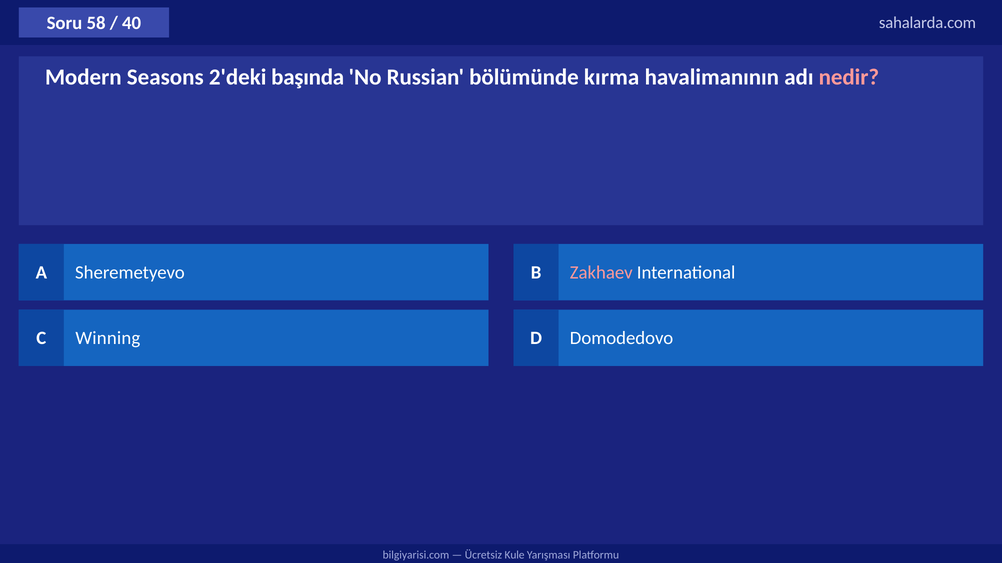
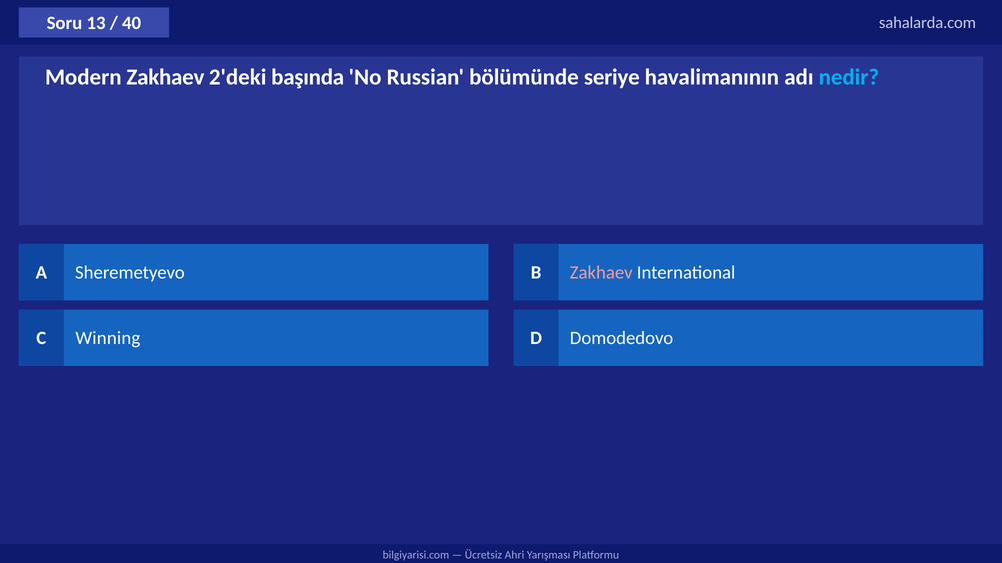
58: 58 -> 13 (96, 23)
Modern Seasons: Seasons -> Zakhaev (165, 77)
kırma: kırma -> seriye (612, 77)
nedir colour: pink -> light blue (849, 77)
Kule: Kule -> Ahri (514, 556)
